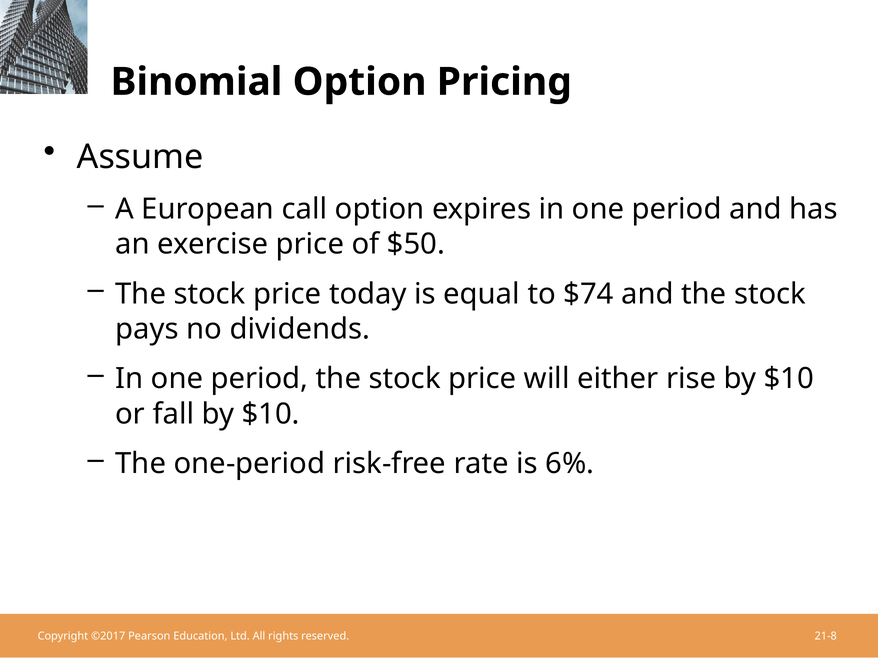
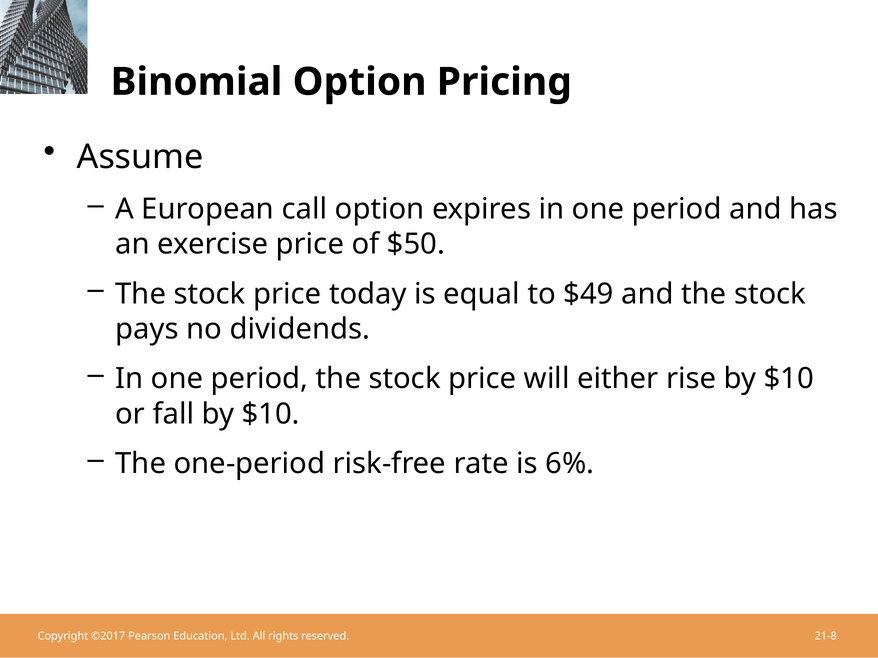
$74: $74 -> $49 (588, 294)
